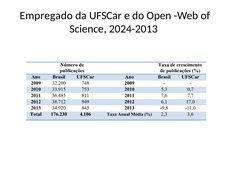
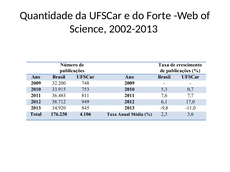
Empregado: Empregado -> Quantidade (46, 16)
Open: Open -> Forte (159, 16)
2024-2013: 2024-2013 -> 2002-2013 (133, 29)
